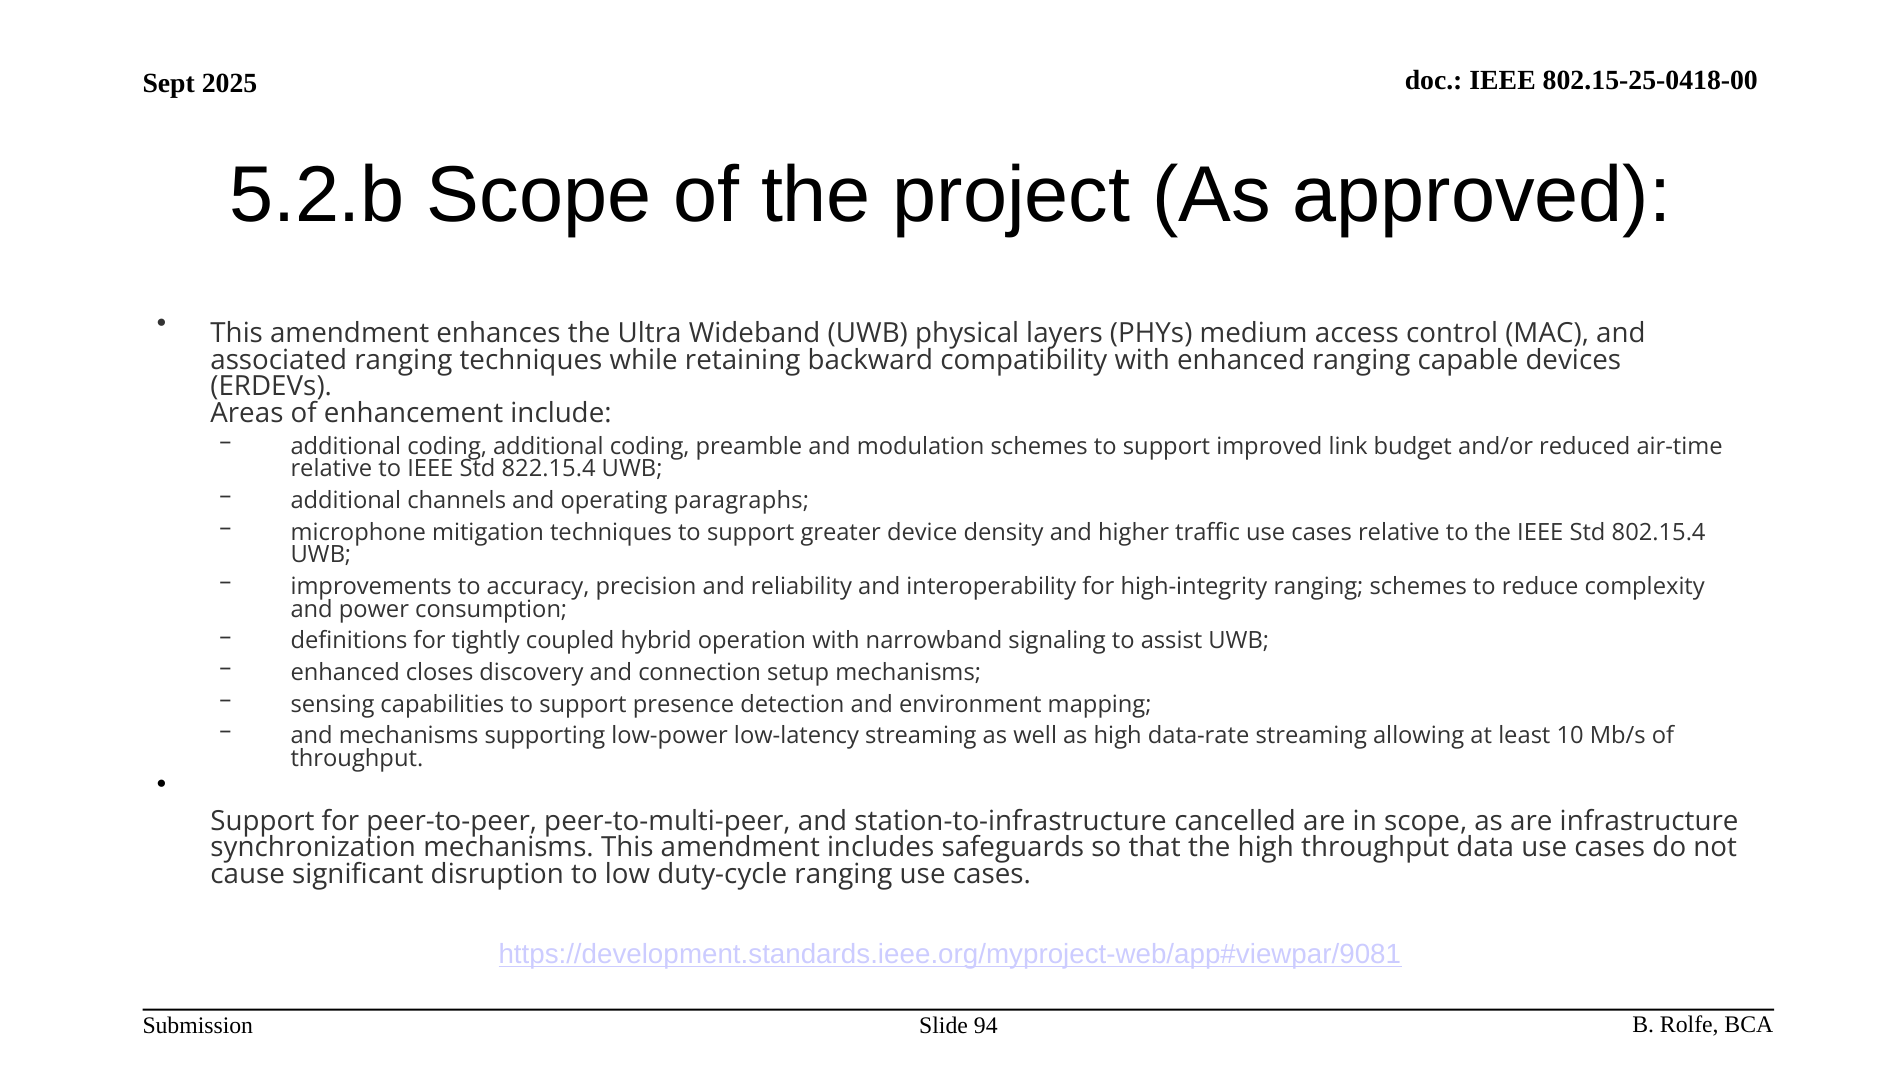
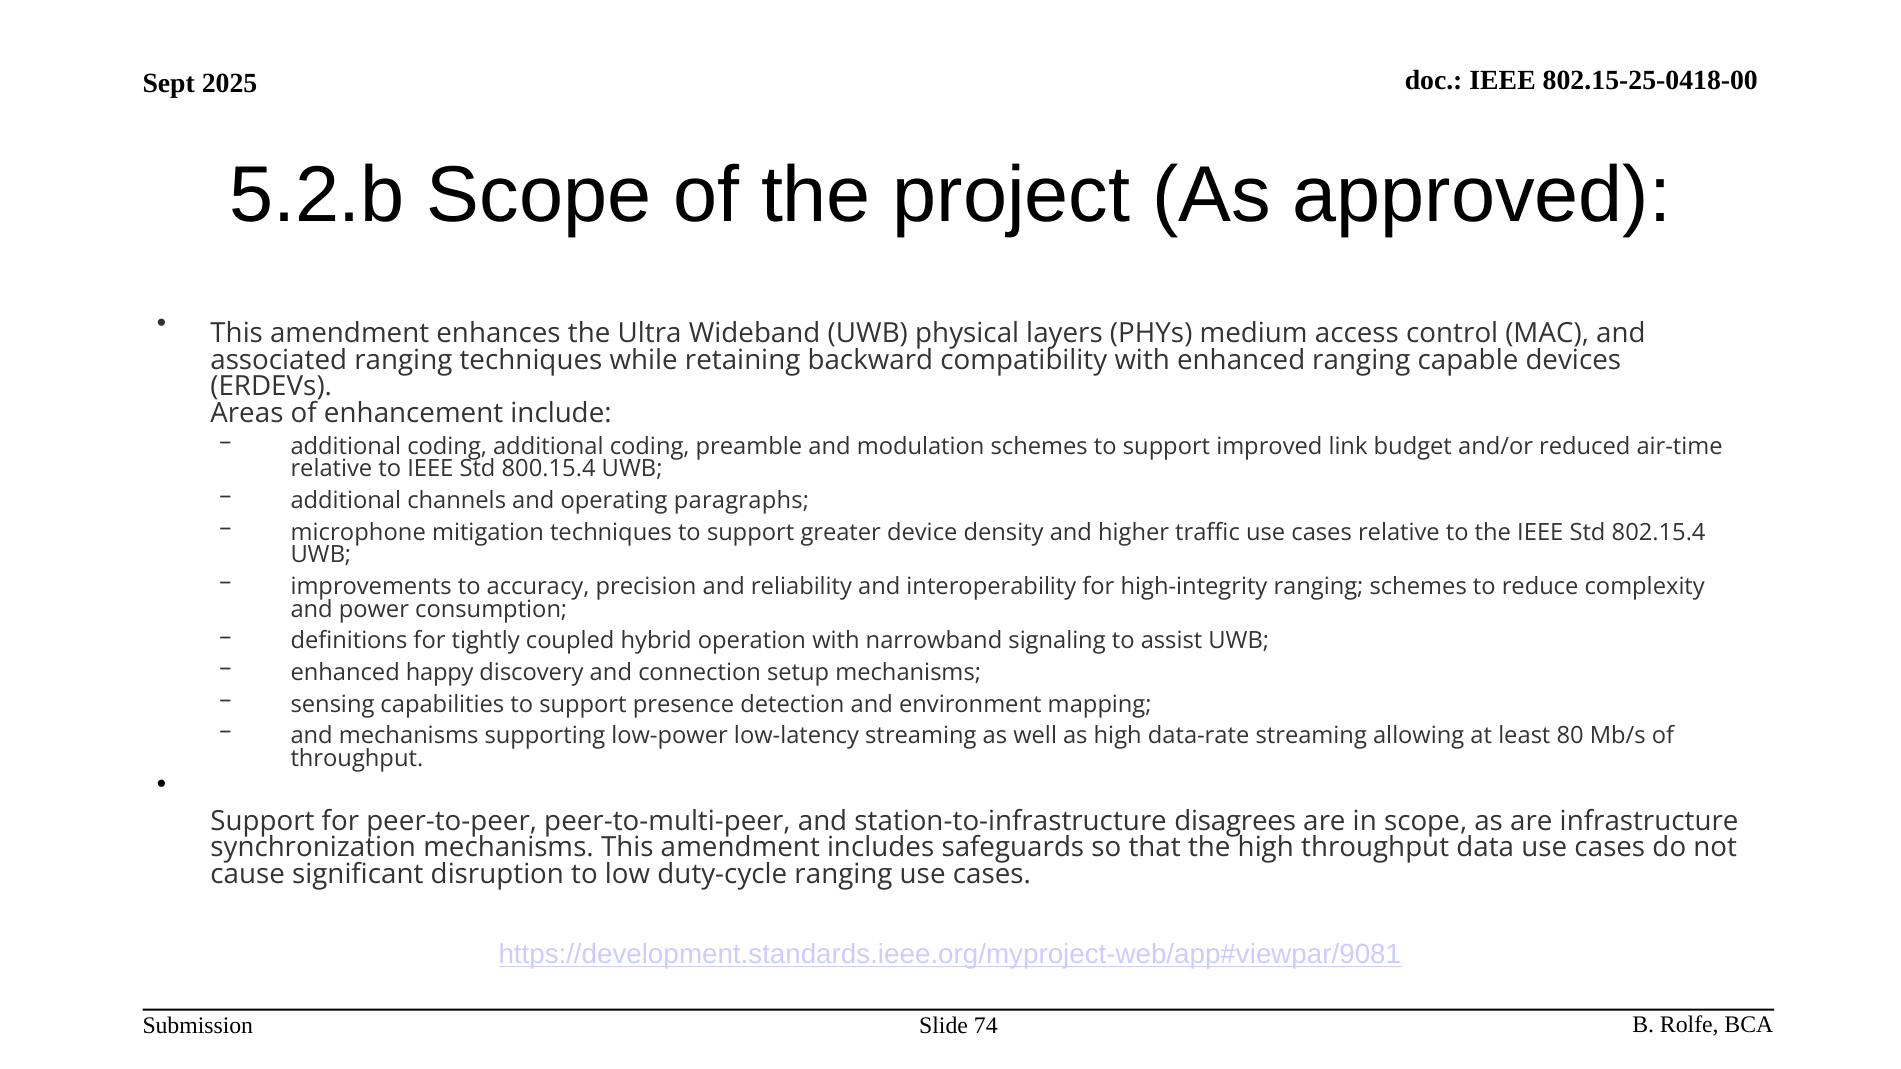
822.15.4: 822.15.4 -> 800.15.4 (549, 469)
closes: closes -> happy (440, 673)
10: 10 -> 80 (1570, 736)
cancelled: cancelled -> disagrees (1235, 821)
94: 94 -> 74 (986, 1026)
